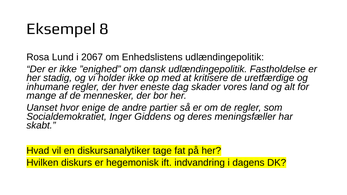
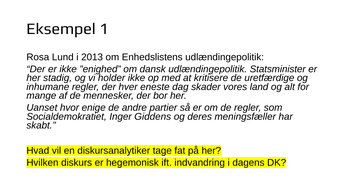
8: 8 -> 1 (104, 29)
2067: 2067 -> 2013 (92, 57)
Fastholdelse: Fastholdelse -> Statsminister (278, 69)
